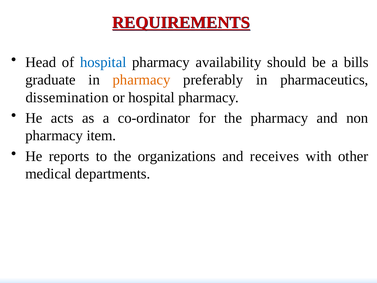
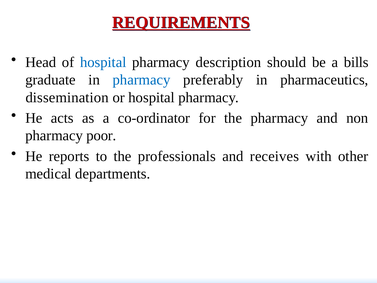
availability: availability -> description (228, 62)
pharmacy colour: orange -> blue (142, 80)
item: item -> poor (101, 136)
organizations: organizations -> professionals (177, 156)
